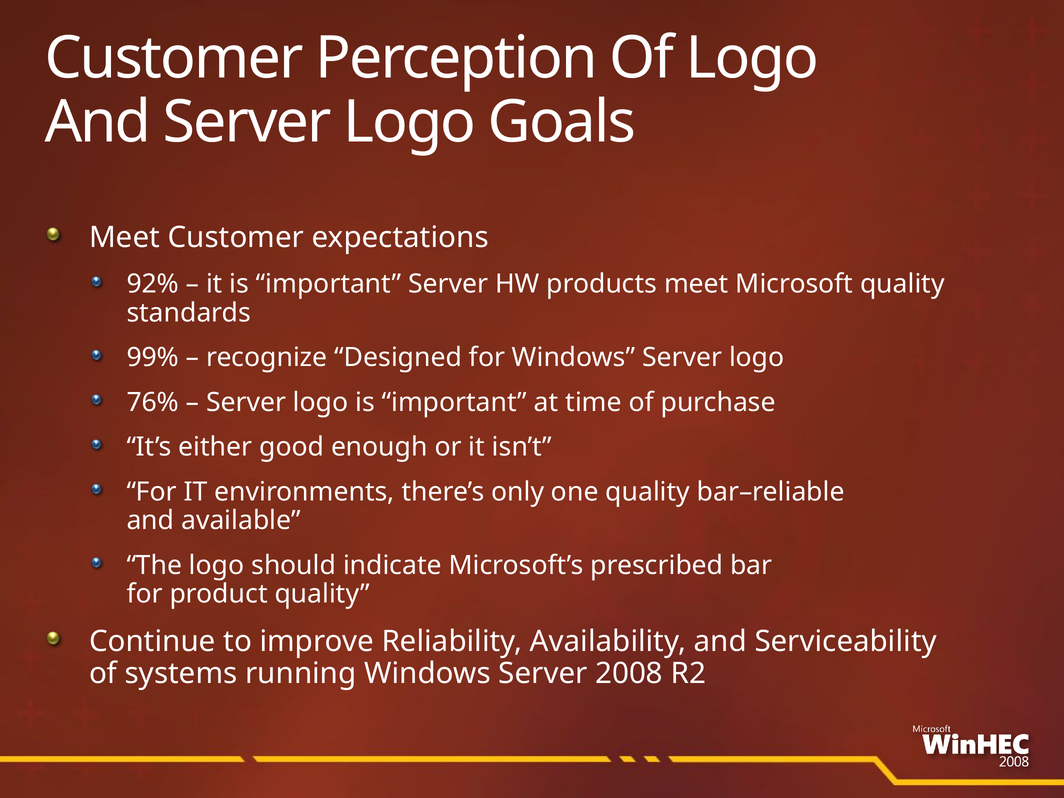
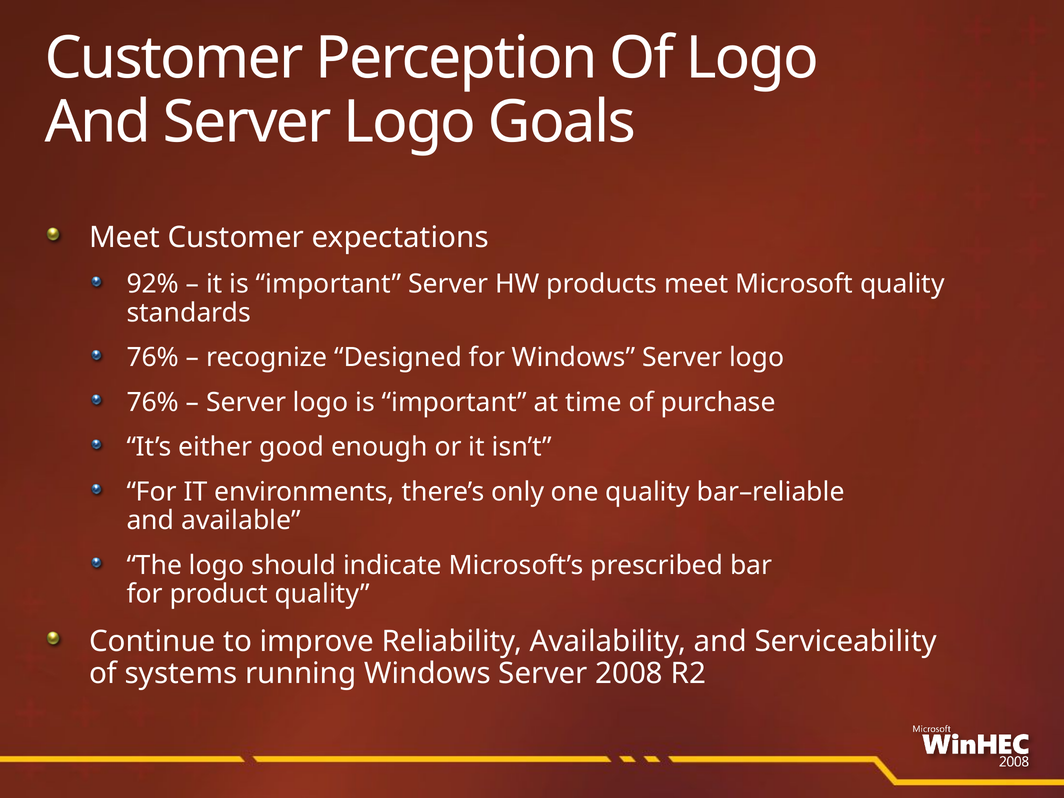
99%: 99% -> 76% (153, 358)
